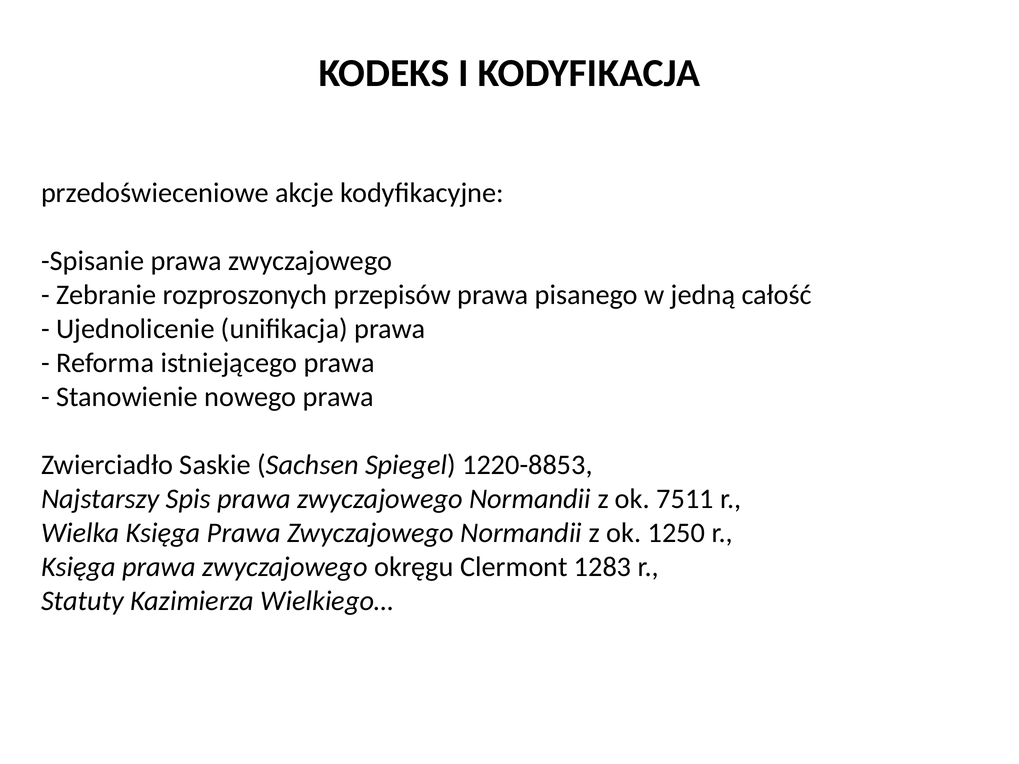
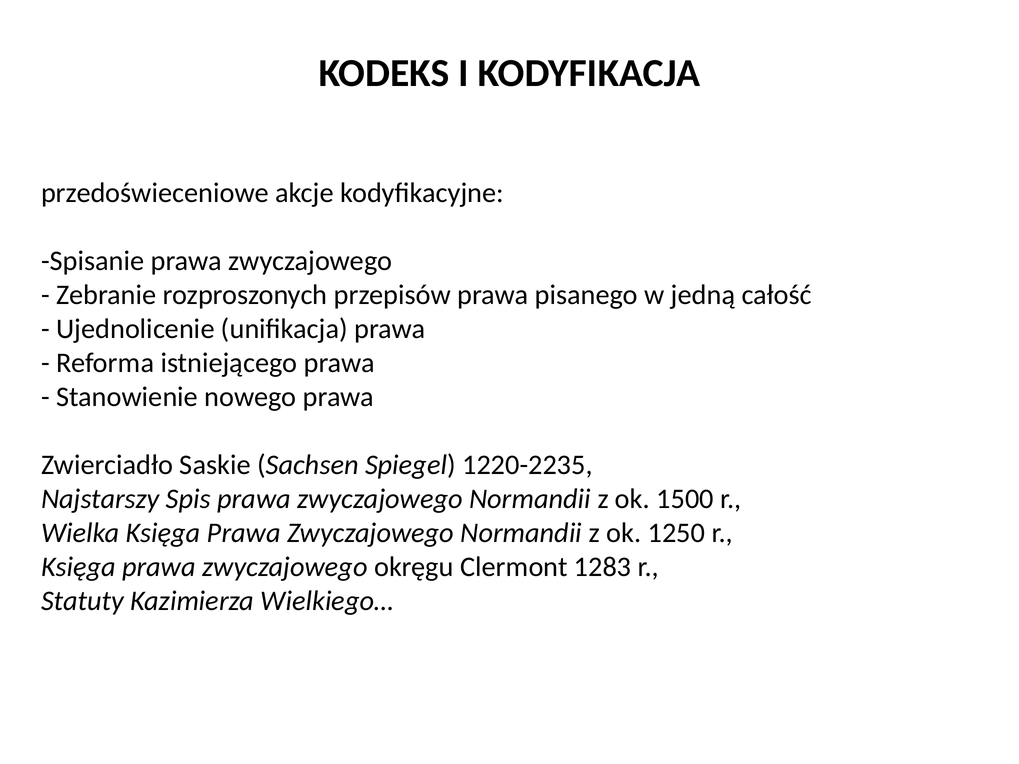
1220-8853: 1220-8853 -> 1220-2235 (527, 465)
7511: 7511 -> 1500 (685, 499)
